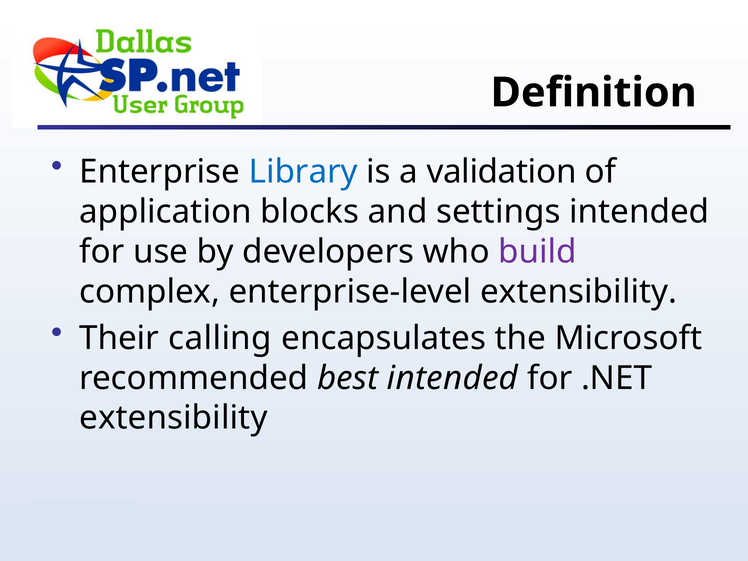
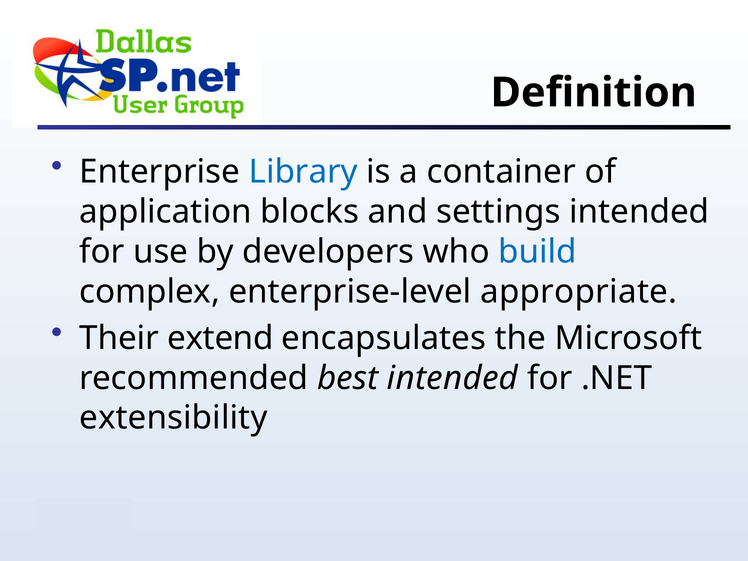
validation: validation -> container (501, 172)
build colour: purple -> blue (538, 252)
enterprise-level extensibility: extensibility -> appropriate (579, 292)
calling: calling -> extend (220, 338)
